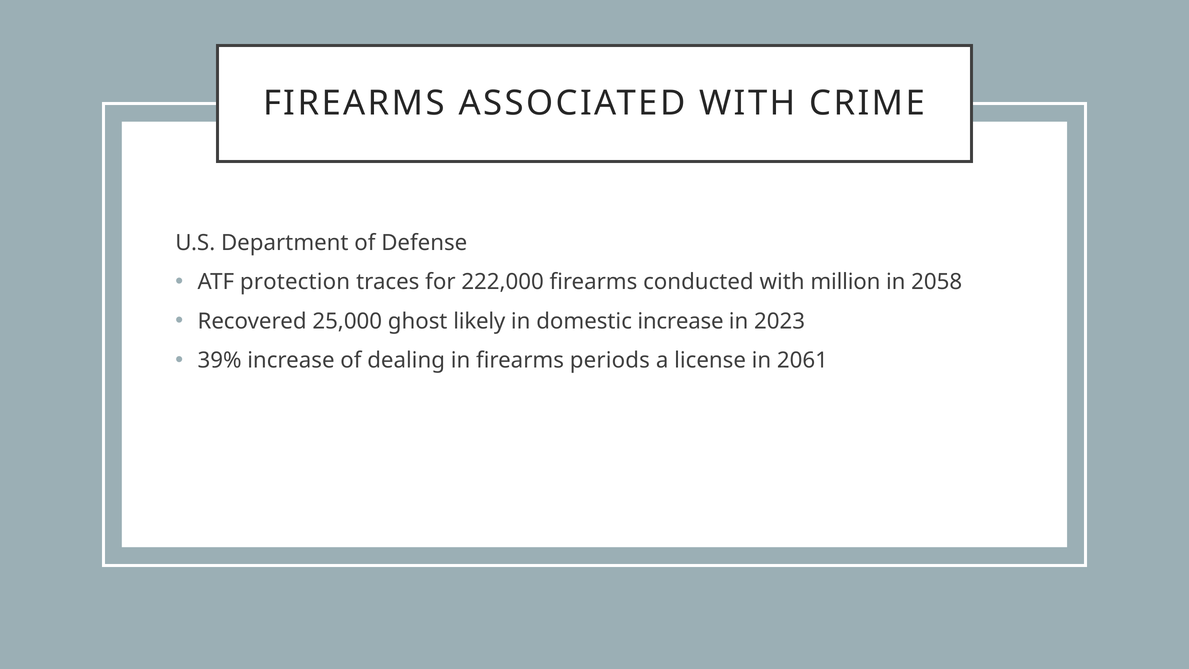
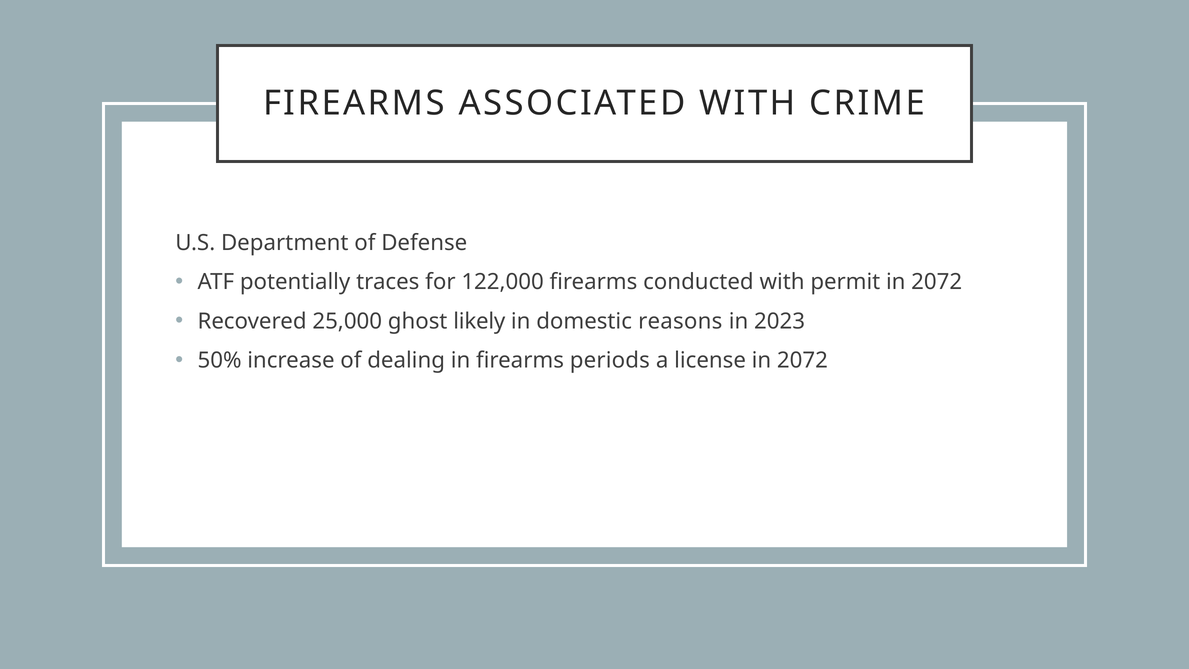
protection: protection -> potentially (295, 282)
222,000: 222,000 -> 122,000 (503, 282)
million: million -> permit (845, 282)
2058: 2058 -> 2072 (937, 282)
domestic increase: increase -> reasons (680, 321)
39%: 39% -> 50% (220, 360)
license in 2061: 2061 -> 2072 (802, 360)
